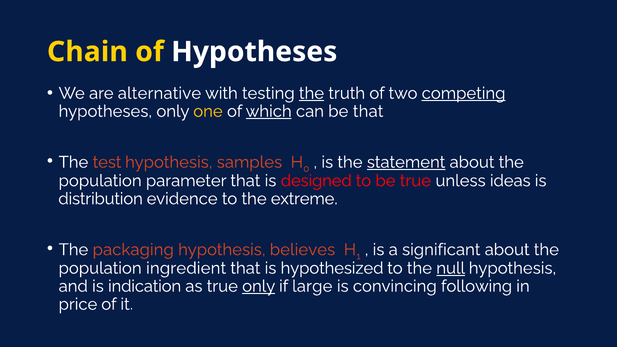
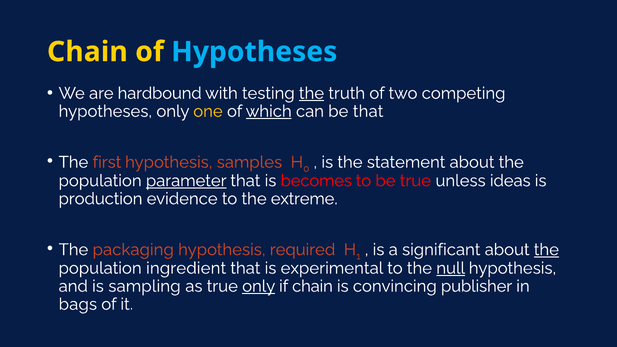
Hypotheses colour: white -> light blue (254, 52)
alternative: alternative -> hardbound (160, 93)
competing underline: present -> none (464, 93)
test: test -> first (107, 162)
statement underline: present -> none (406, 162)
parameter underline: none -> present (186, 181)
designed: designed -> becomes (316, 181)
distribution: distribution -> production (101, 199)
believes: believes -> required (303, 250)
the underline: none -> present (546, 250)
hypothesized: hypothesized -> experimental (332, 268)
indication: indication -> sampling (144, 286)
if large: large -> chain (312, 286)
following: following -> publisher (477, 286)
price: price -> bags (78, 304)
